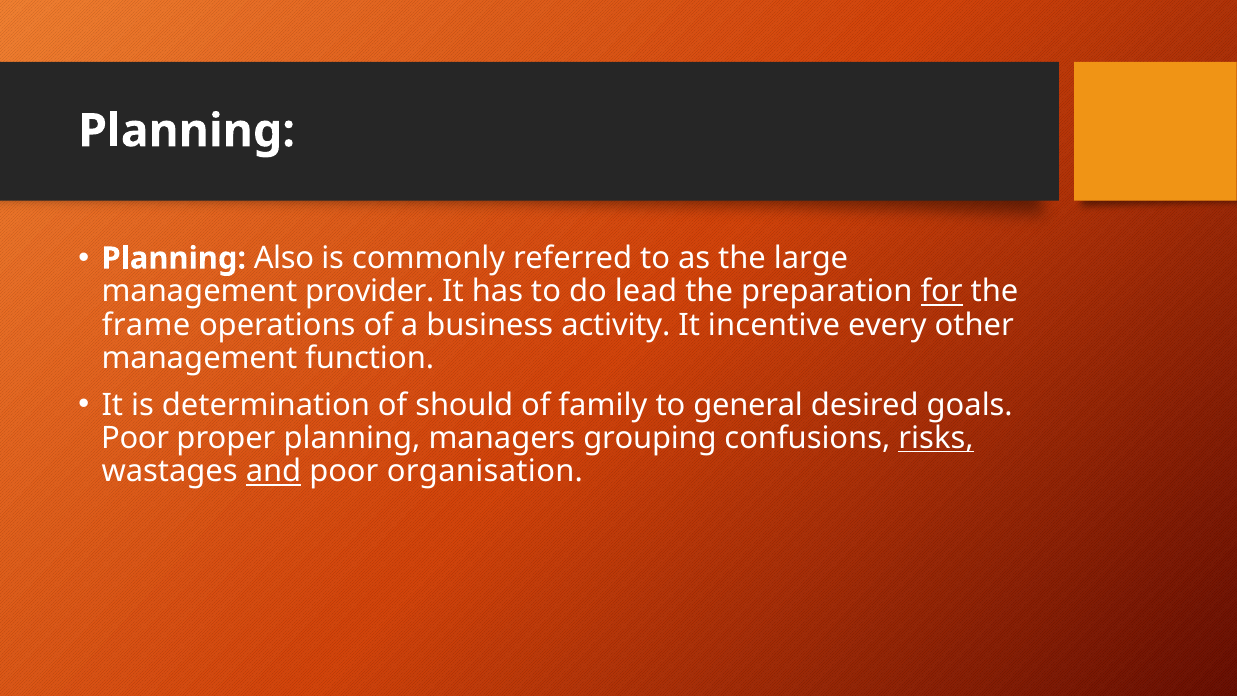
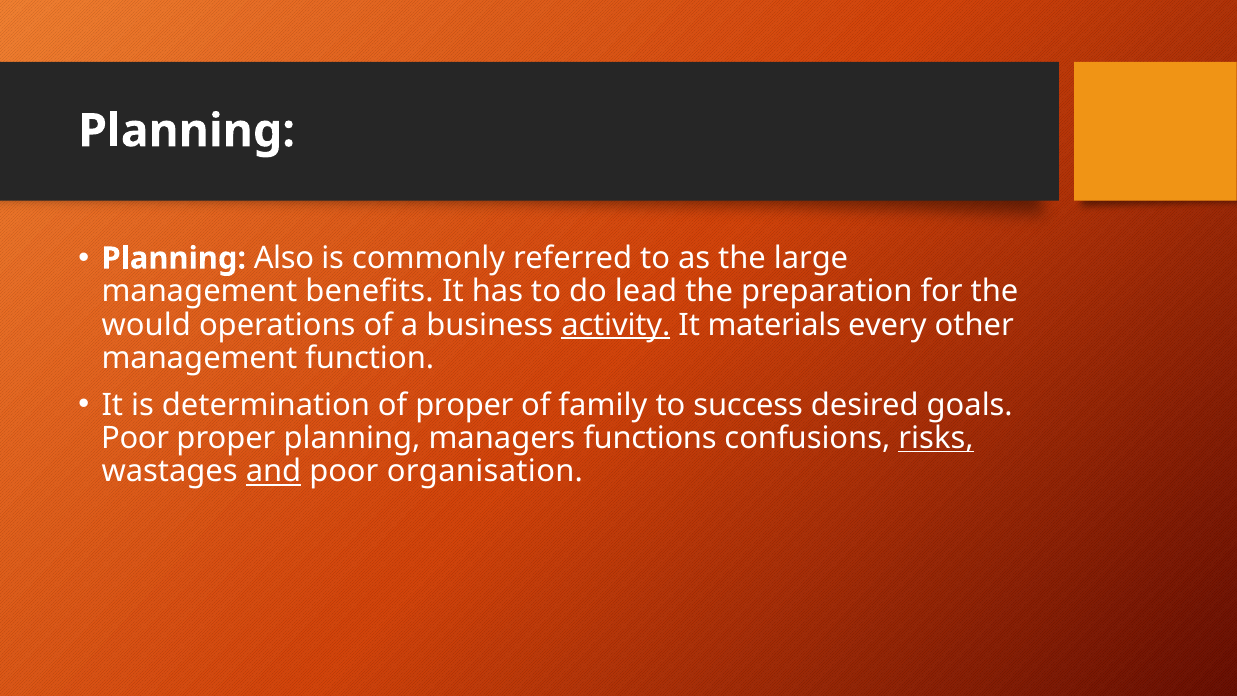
provider: provider -> benefits (370, 292)
for underline: present -> none (942, 292)
frame: frame -> would (146, 325)
activity underline: none -> present (616, 325)
incentive: incentive -> materials (774, 325)
of should: should -> proper (464, 405)
general: general -> success (748, 405)
grouping: grouping -> functions (650, 438)
